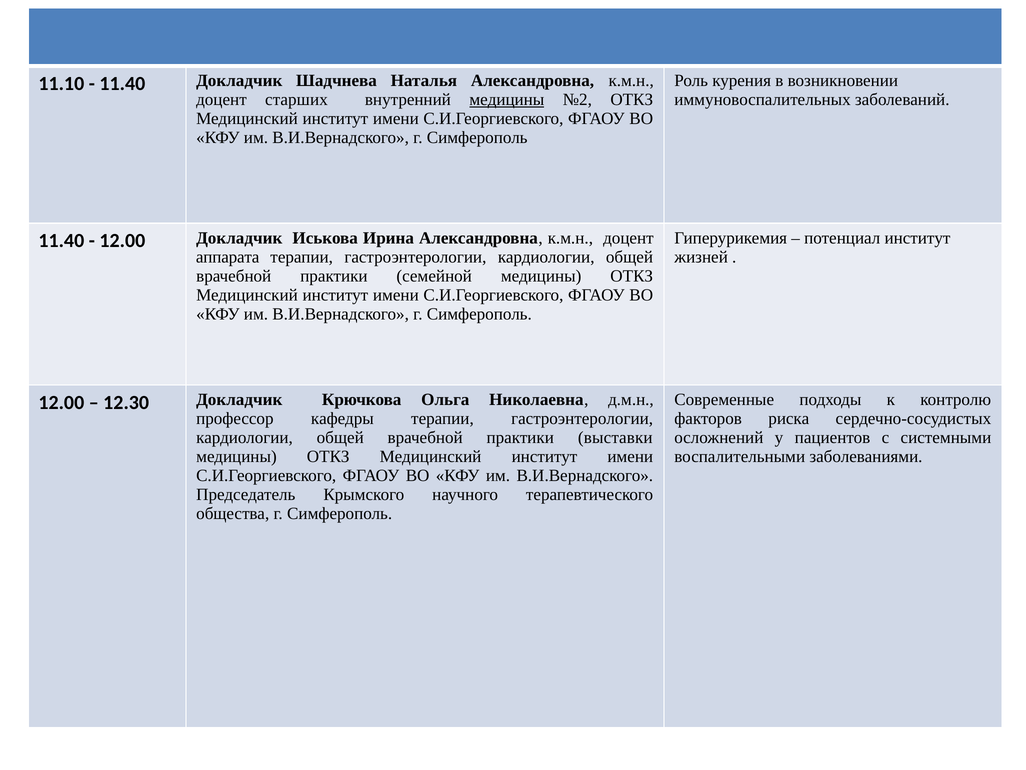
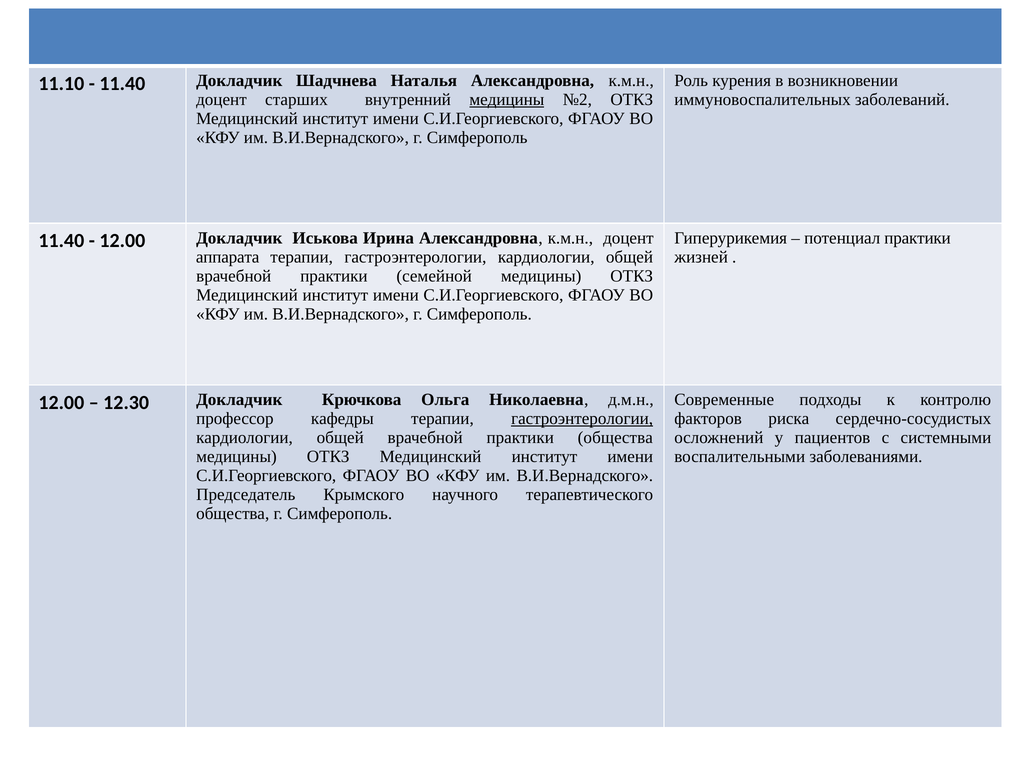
потенциал институт: институт -> практики (918, 238)
гастроэнтерологии underline: none -> present (582, 418)
практики выставки: выставки -> общества (615, 437)
